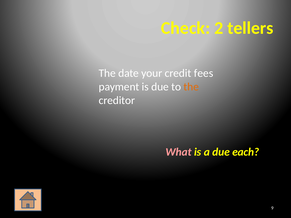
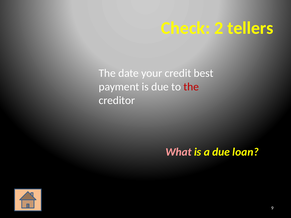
fees: fees -> best (204, 73)
the colour: orange -> red (191, 87)
each: each -> loan (246, 152)
